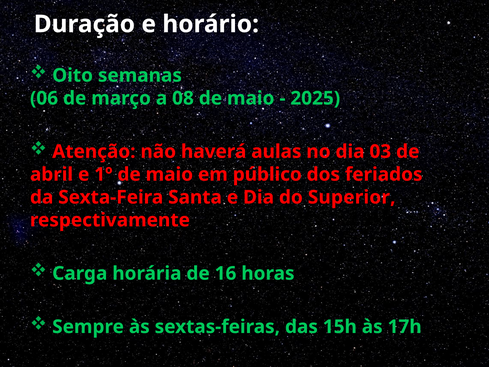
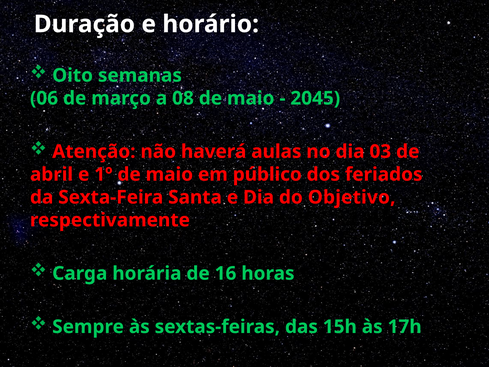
2025: 2025 -> 2045 (315, 98)
Superior: Superior -> Objetivo (352, 197)
